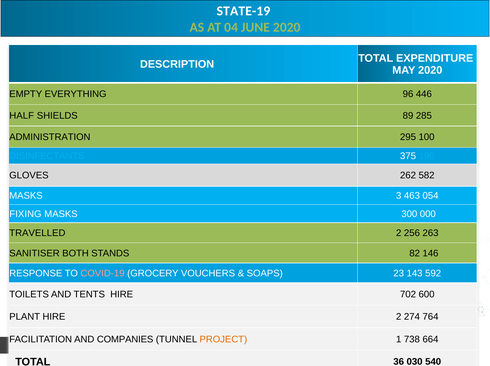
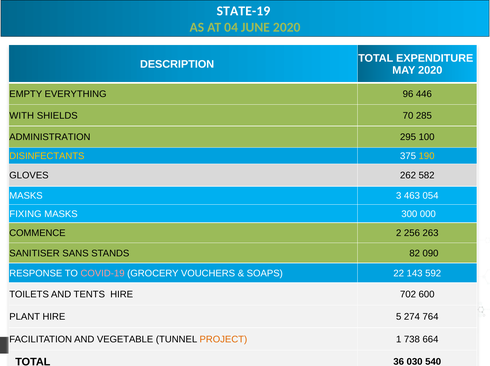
HALF: HALF -> WITH (22, 116)
89: 89 -> 70 (408, 116)
DISINFECTANTS colour: light blue -> yellow (47, 156)
190 colour: light blue -> yellow (427, 156)
TRAVELLED: TRAVELLED -> COMMENCE (37, 233)
BOTH: BOTH -> SANS (76, 254)
146: 146 -> 090 (431, 254)
23: 23 -> 22 (399, 274)
HIRE 2: 2 -> 5 (399, 317)
COMPANIES: COMPANIES -> VEGETABLE (125, 340)
